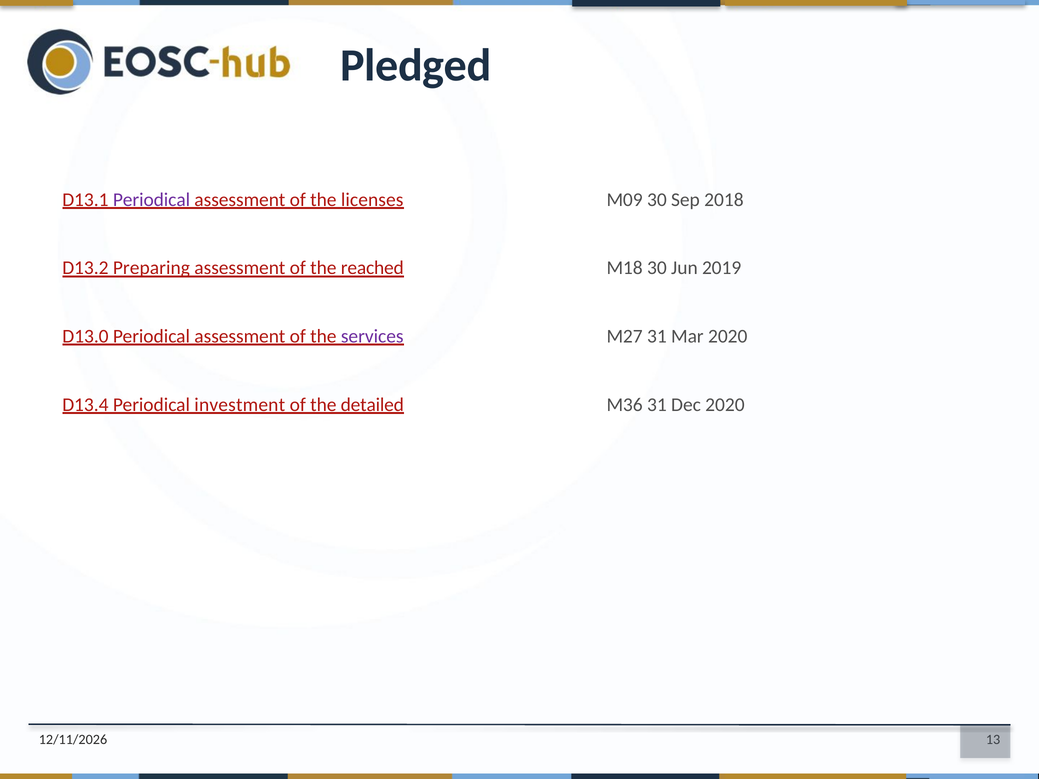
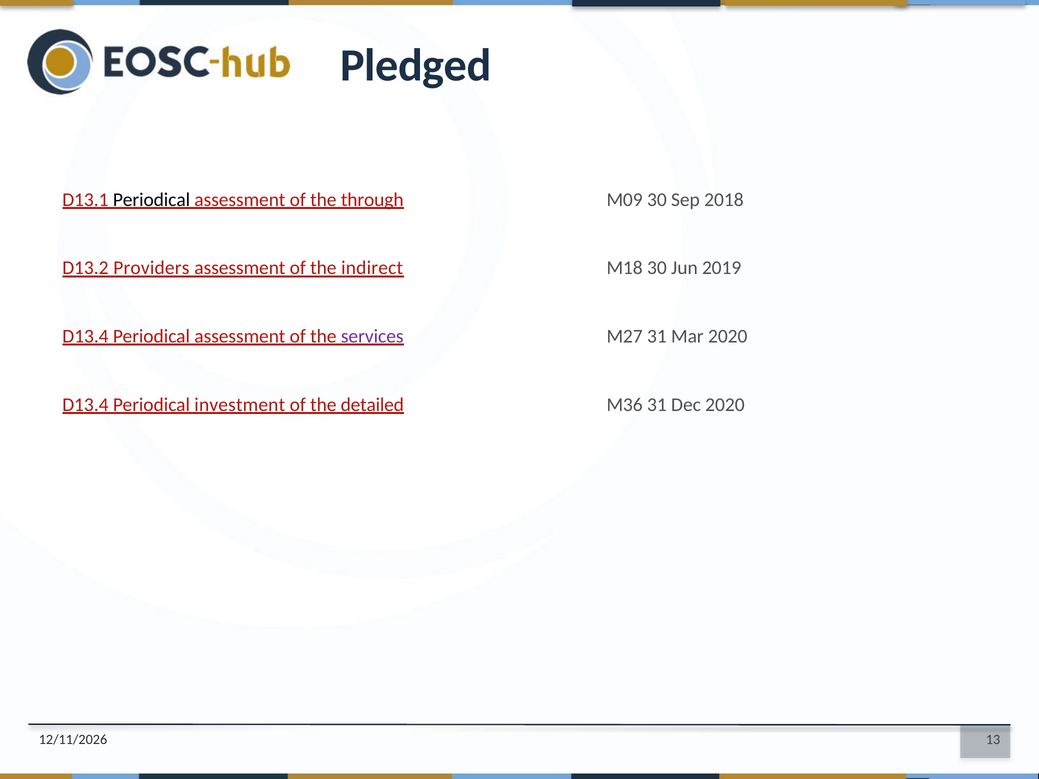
Periodical colour: purple -> black (151, 200)
licenses: licenses -> through (372, 200)
Preparing: Preparing -> Providers (151, 268)
reached: reached -> indirect (372, 268)
D13.0: D13.0 -> D13.4 (85, 336)
